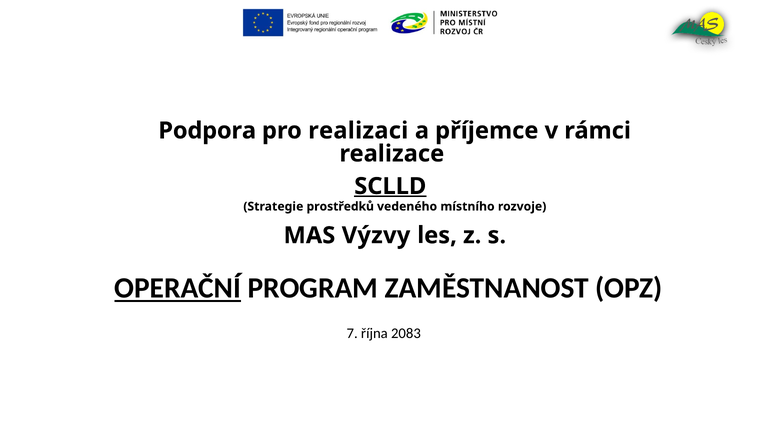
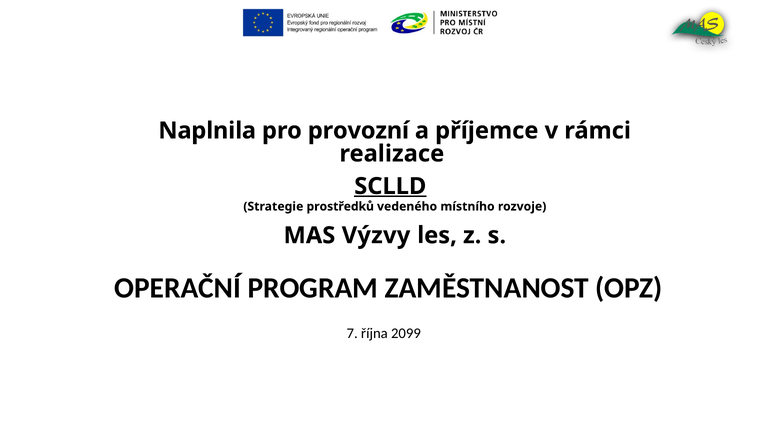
Podpora: Podpora -> Naplnila (207, 131)
realizaci: realizaci -> provozní (358, 131)
OPERAČNÍ underline: present -> none (178, 288)
2083: 2083 -> 2099 (406, 333)
